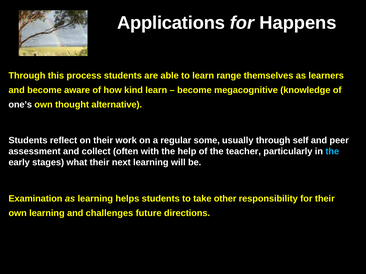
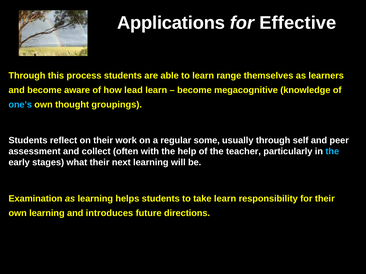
Happens: Happens -> Effective (298, 23)
kind: kind -> lead (133, 90)
one’s colour: white -> light blue (20, 105)
alternative: alternative -> groupings (117, 105)
take other: other -> learn (225, 199)
challenges: challenges -> introduces (109, 214)
